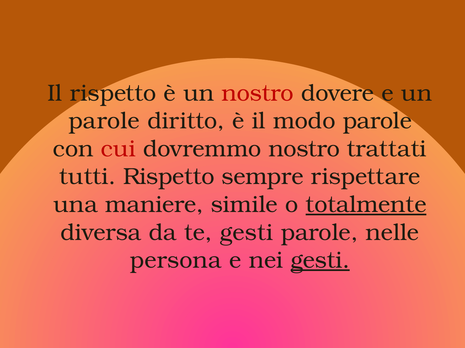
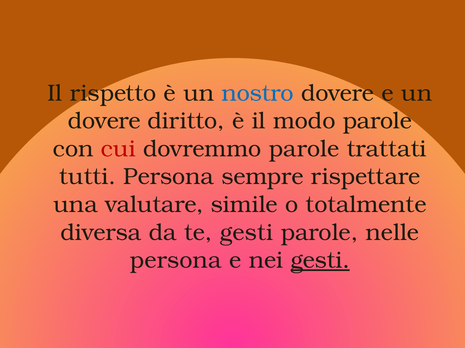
nostro colour: red -> blue (258, 93)
parole: parole -> dovere (104, 121)
dovremmo nostro: nostro -> parole (304, 149)
tutti Rispetto: Rispetto -> Persona (169, 177)
maniere: maniere -> valutare (154, 205)
totalmente underline: present -> none (366, 205)
